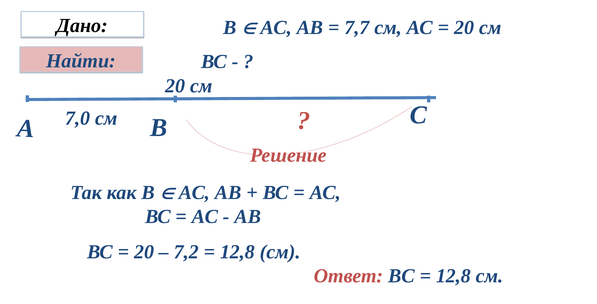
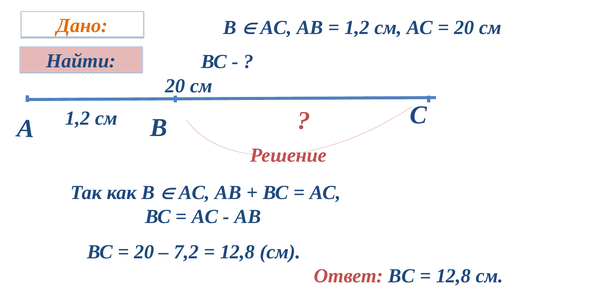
Дано colour: black -> orange (82, 26)
7,7: 7,7 -> 1,2 (357, 27)
7,0: 7,0 -> 1,2 (78, 118)
